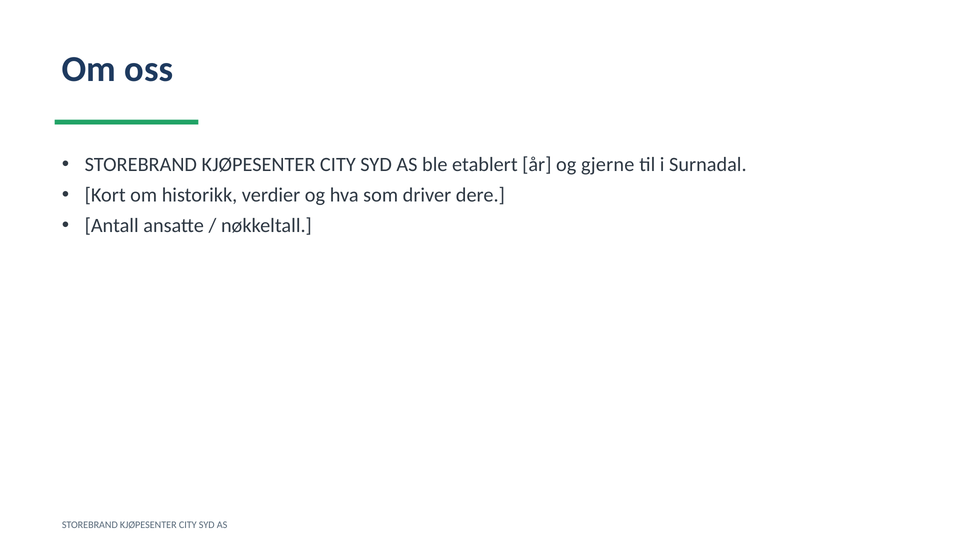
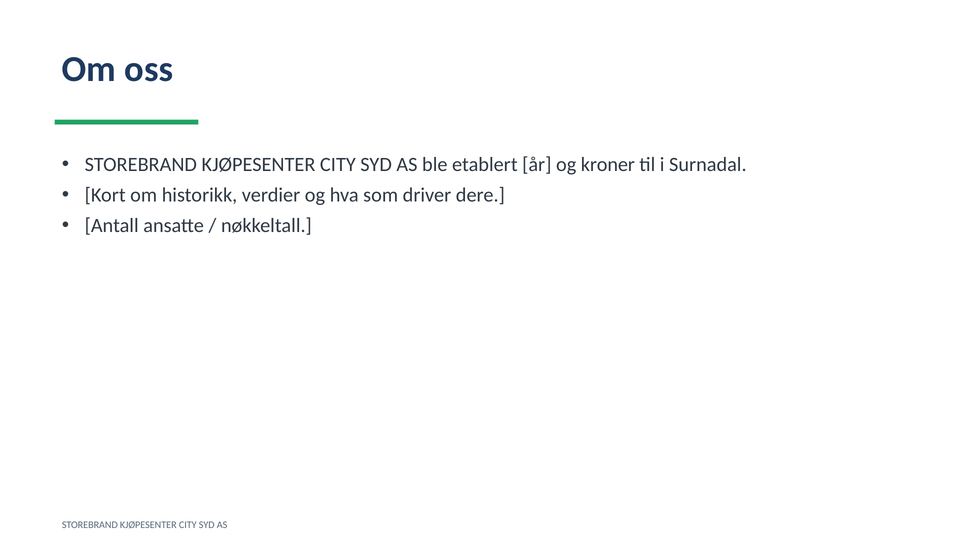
gjerne: gjerne -> kroner (608, 165)
